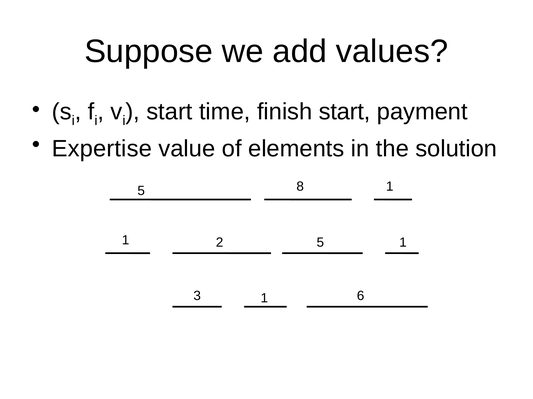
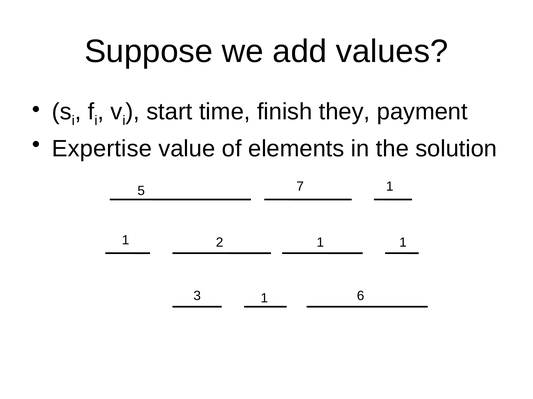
finish start: start -> they (345, 112)
8: 8 -> 7 (300, 187)
1 5: 5 -> 1 (320, 243)
